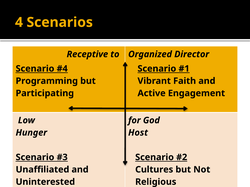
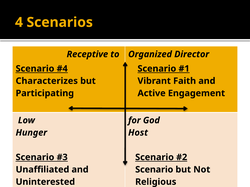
Programming: Programming -> Characterizes (47, 81)
Cultures: Cultures -> Scenario (154, 170)
